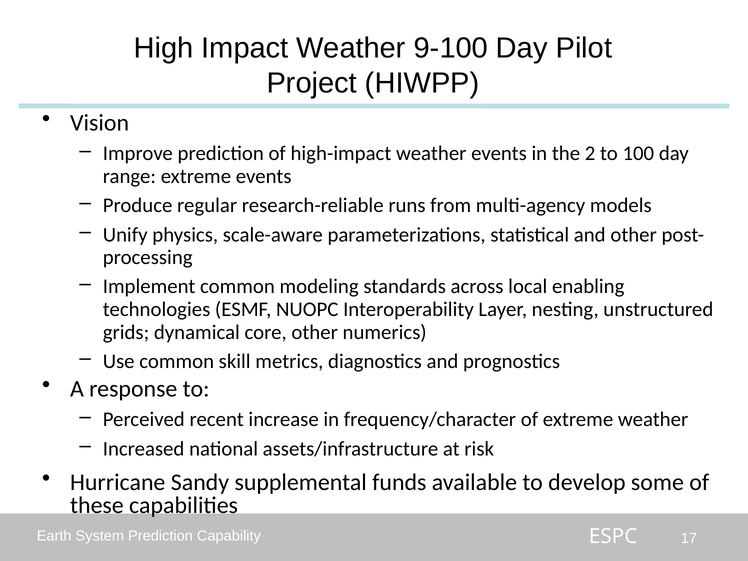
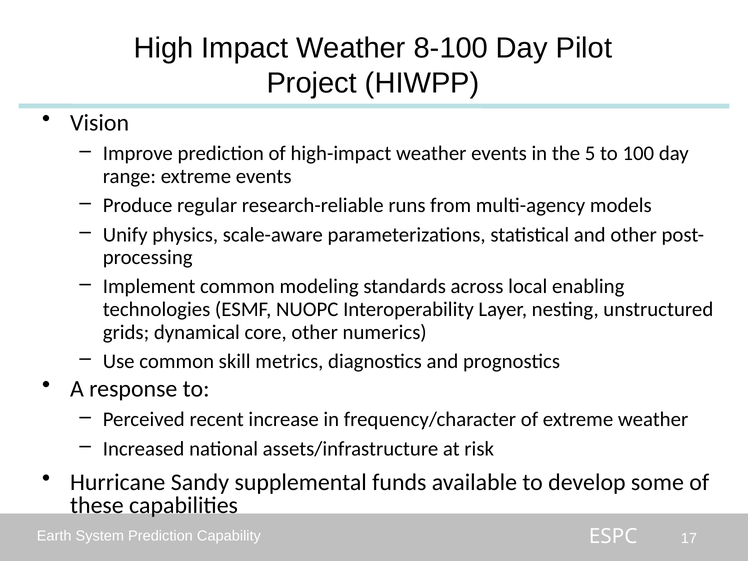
9-100: 9-100 -> 8-100 (451, 48)
2: 2 -> 5 (590, 154)
